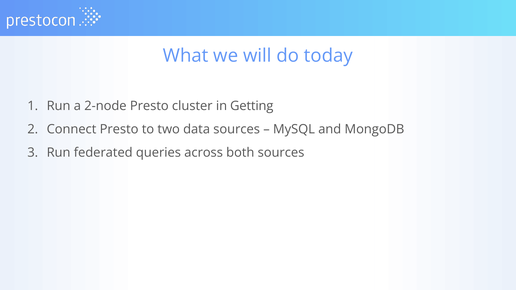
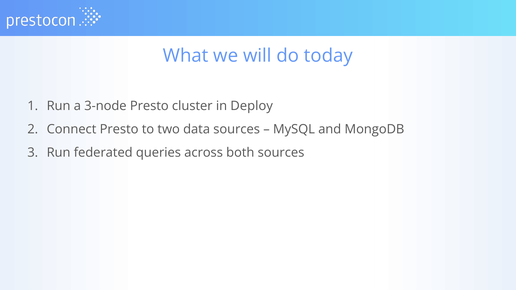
2-node: 2-node -> 3-node (105, 106)
Getting: Getting -> Deploy (252, 106)
